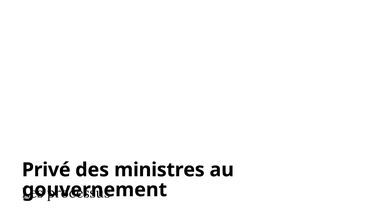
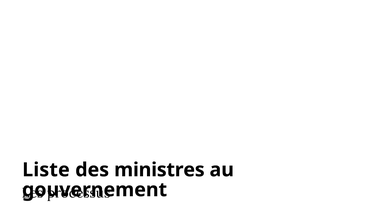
Privé: Privé -> Liste (46, 170)
